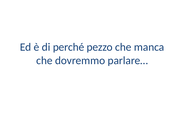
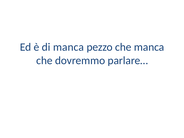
di perché: perché -> manca (68, 47)
